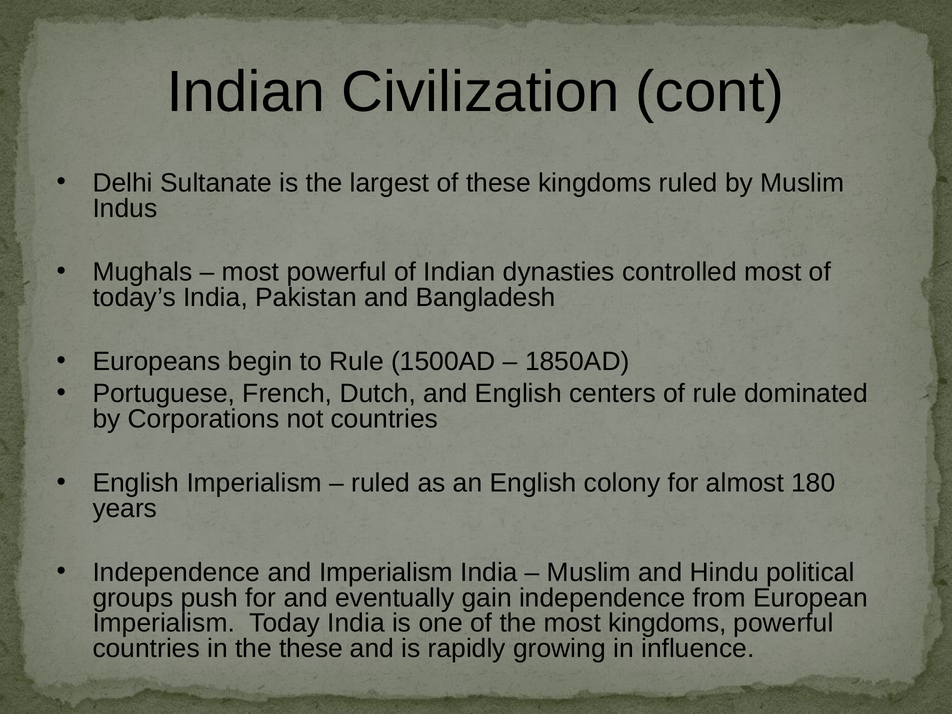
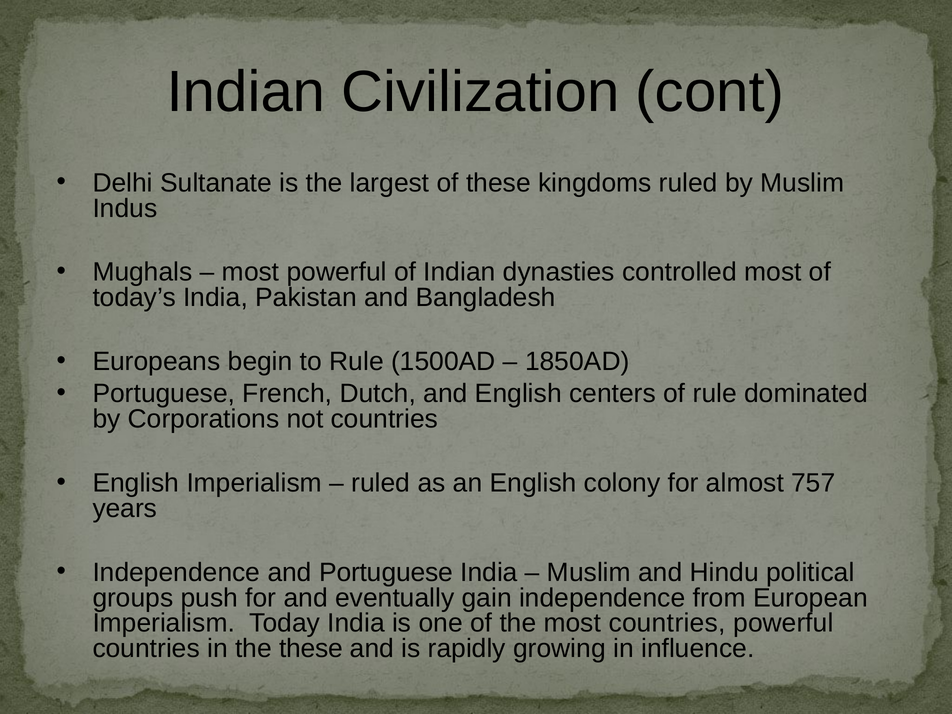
180: 180 -> 757 (813, 483)
and Imperialism: Imperialism -> Portuguese (386, 572)
most kingdoms: kingdoms -> countries (667, 623)
